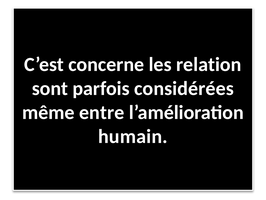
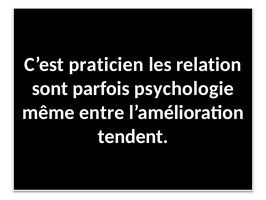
concerne: concerne -> praticien (106, 64)
considérées: considérées -> psychologie (184, 88)
humain: humain -> tendent (133, 136)
